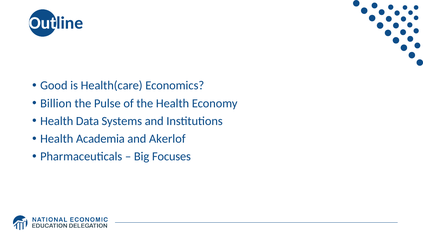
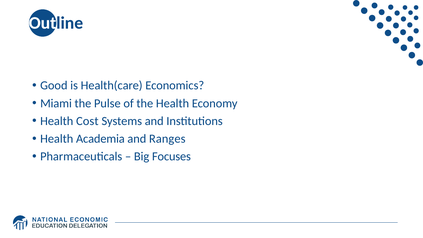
Billion: Billion -> Miami (56, 103)
Data: Data -> Cost (87, 121)
Akerlof: Akerlof -> Ranges (167, 139)
